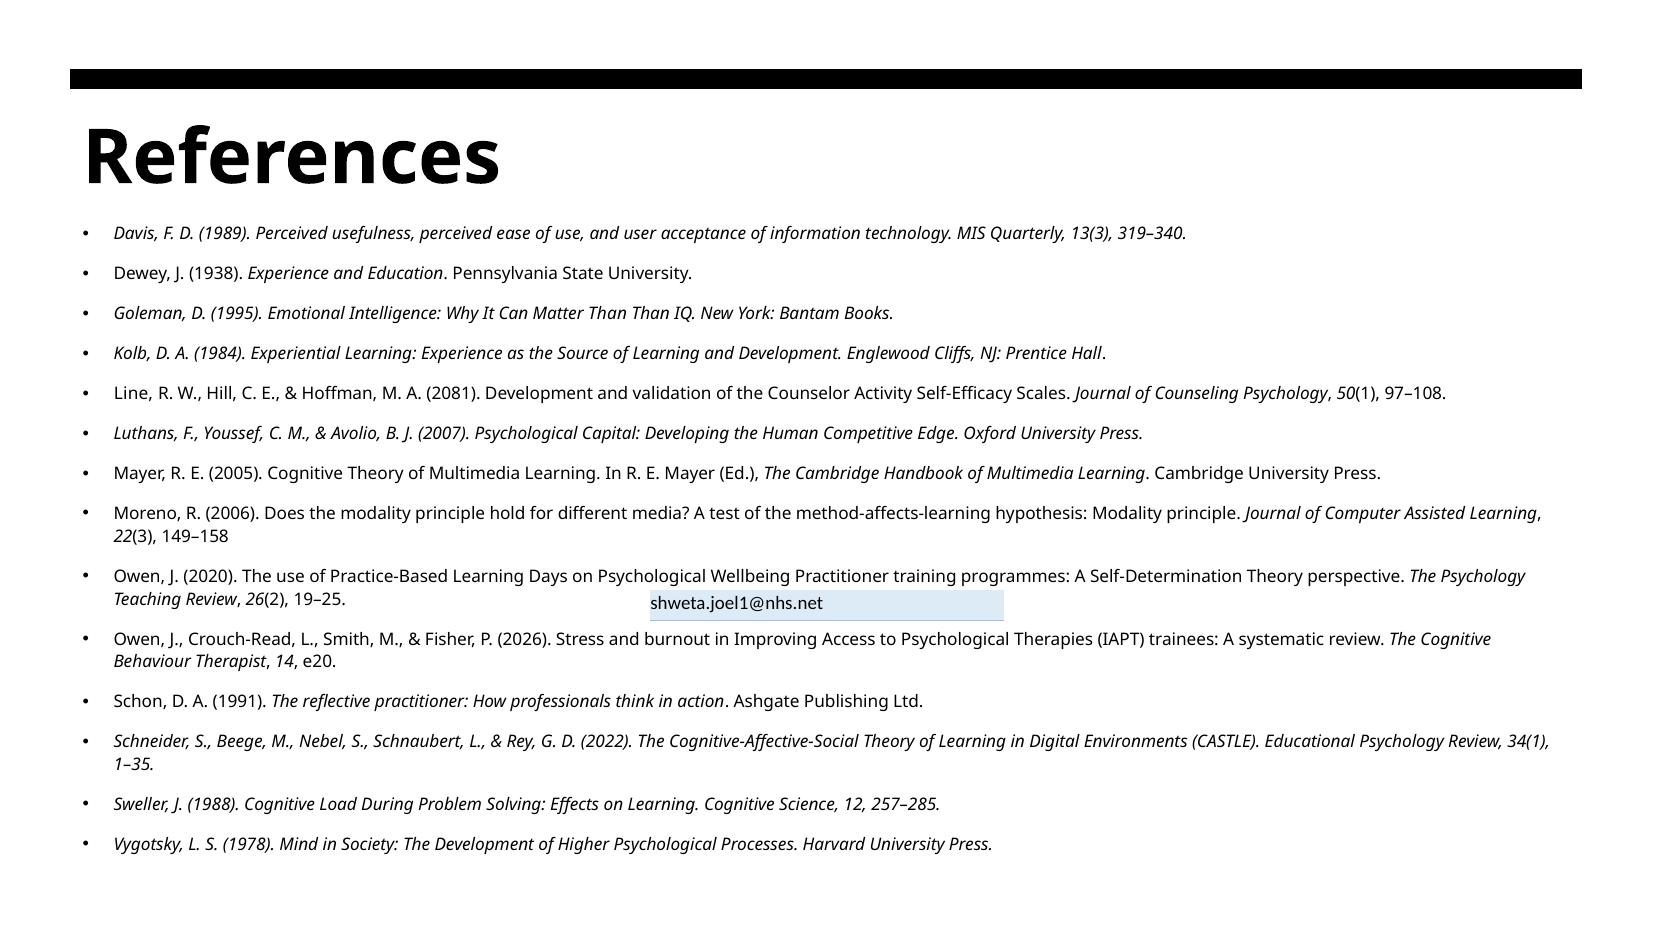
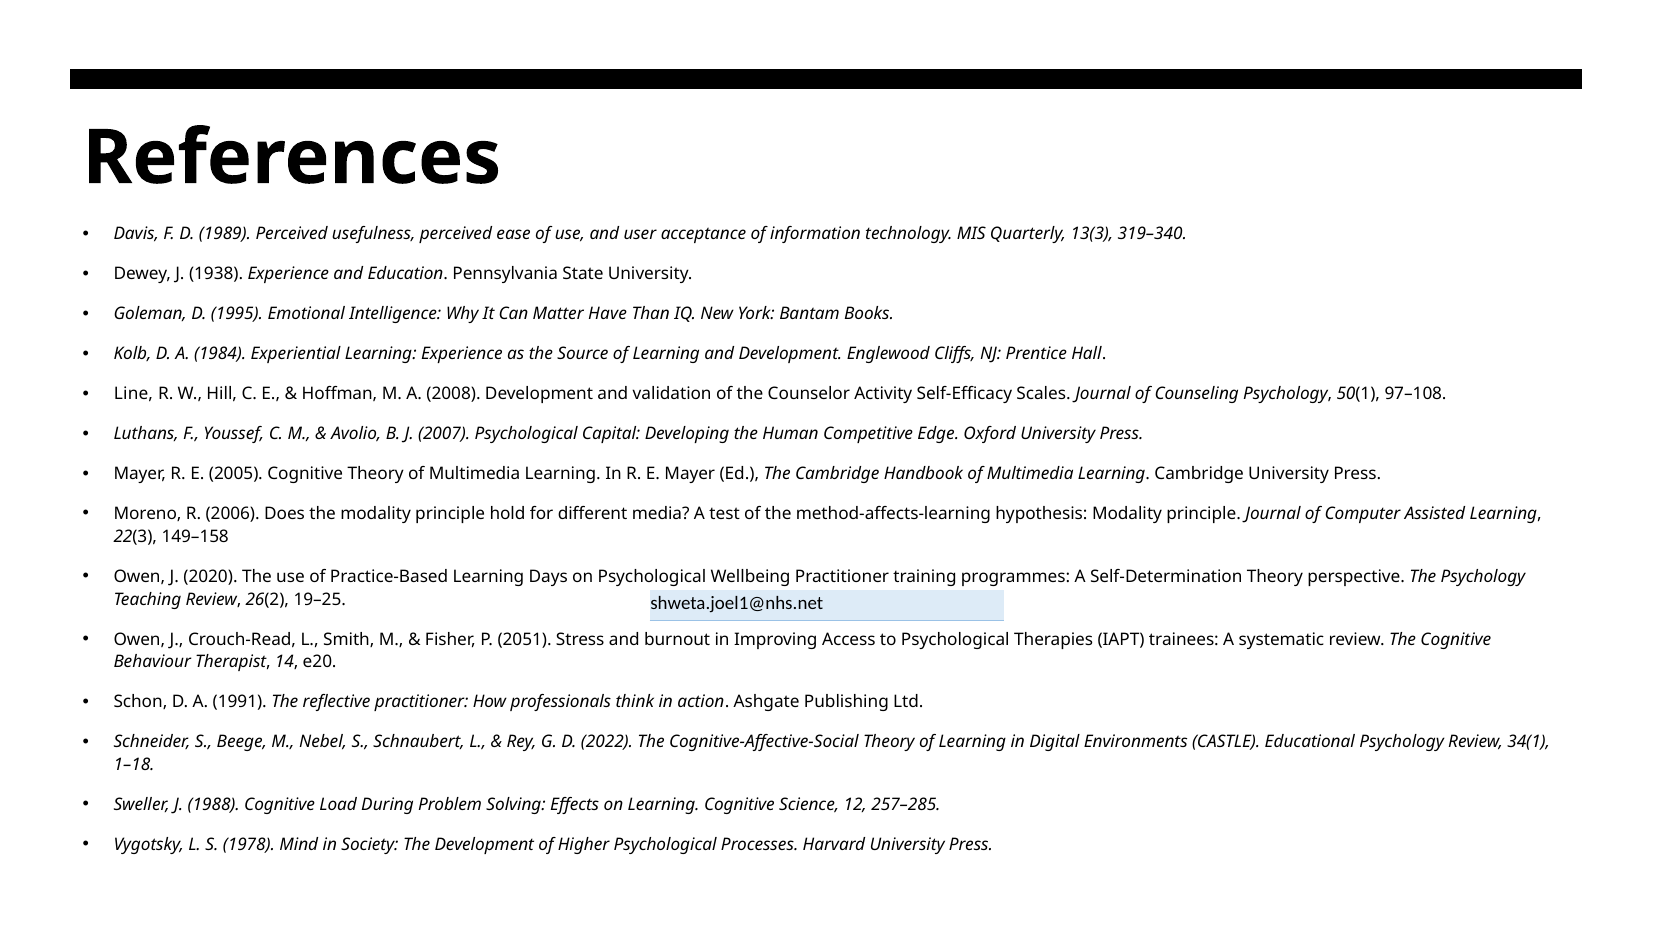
Matter Than: Than -> Have (608, 314)
2081: 2081 -> 2008 (454, 394)
2026: 2026 -> 2051 (525, 639)
1–35: 1–35 -> 1–18 (134, 765)
